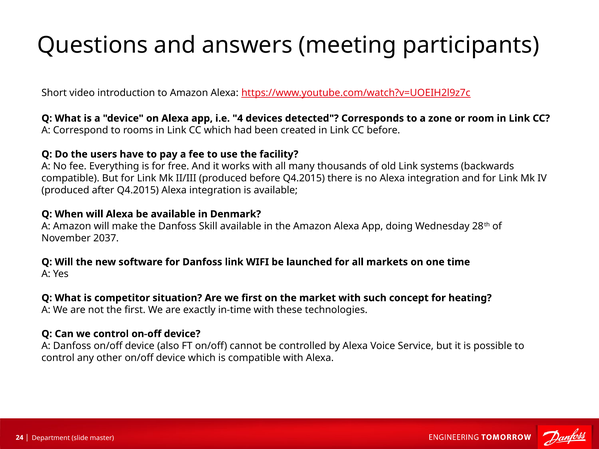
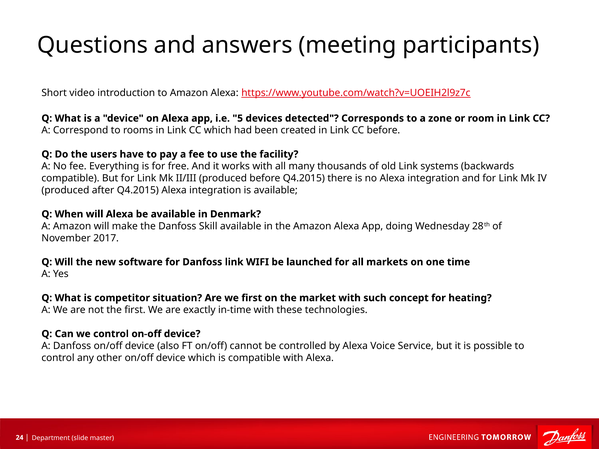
4: 4 -> 5 (238, 118)
2037: 2037 -> 2017 (106, 238)
